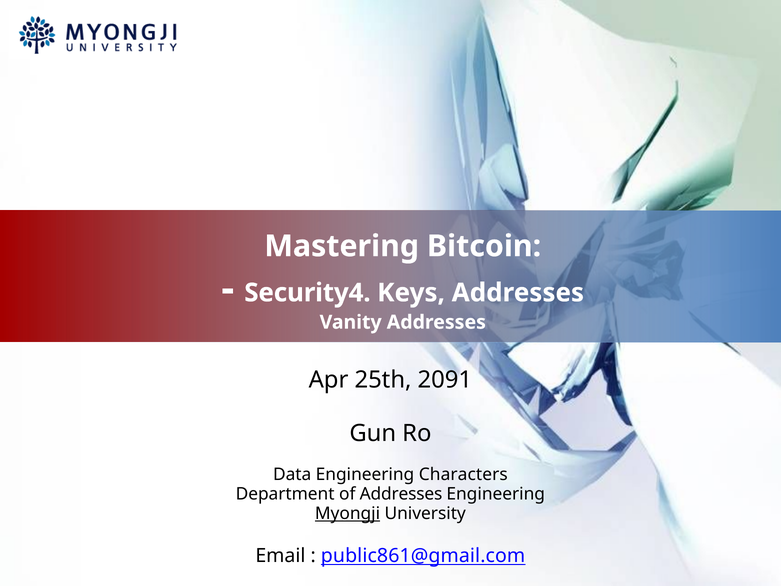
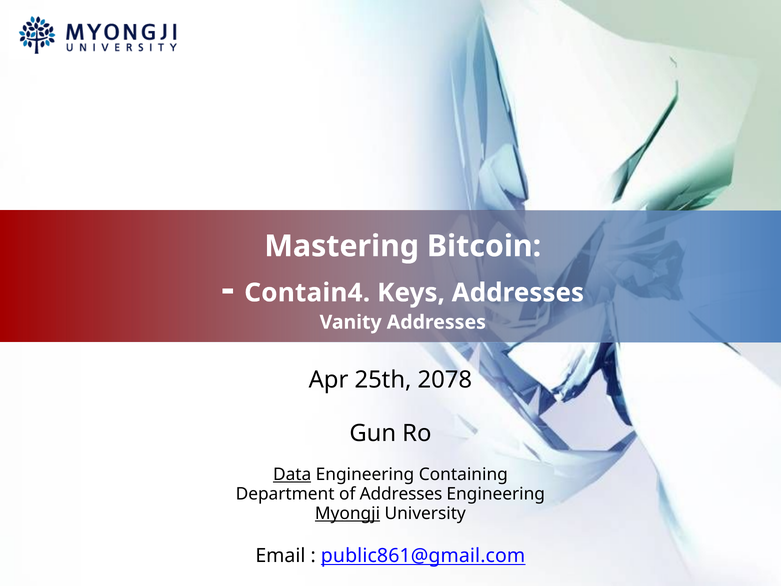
Security4: Security4 -> Contain4 (307, 293)
2091: 2091 -> 2078 (445, 380)
Data underline: none -> present (292, 474)
Characters: Characters -> Containing (463, 474)
